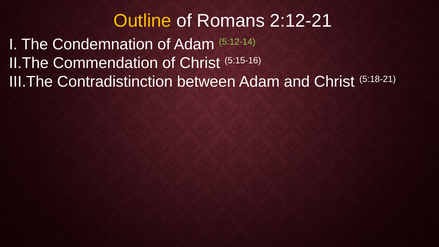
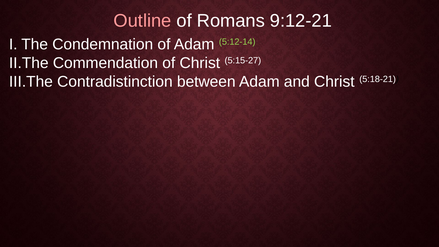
Outline colour: yellow -> pink (143, 21)
2:12-21: 2:12-21 -> 9:12-21 (301, 21)
5:15-16: 5:15-16 -> 5:15-27 (243, 61)
